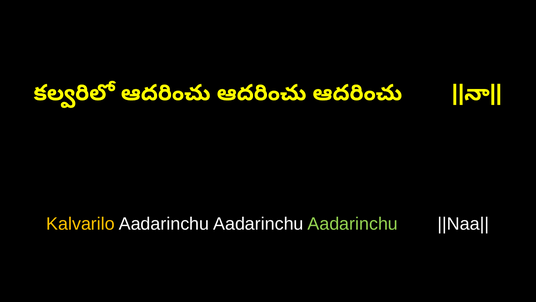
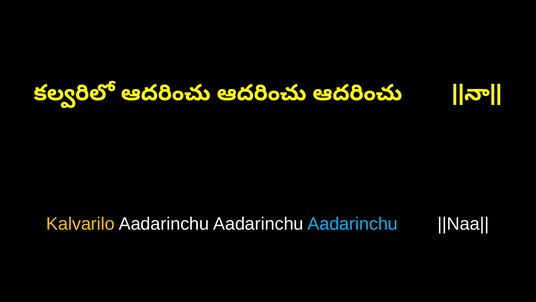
Aadarinchu colour: light green -> light blue (353, 224)
